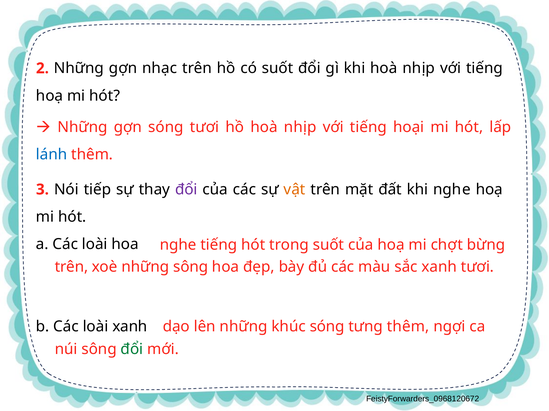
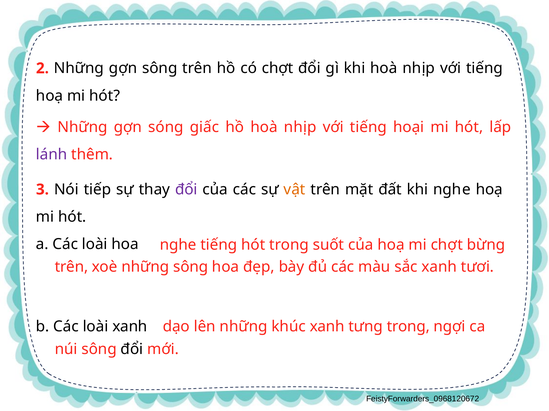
gợn nhạc: nhạc -> sông (160, 68)
có suốt: suốt -> chợt (278, 68)
sóng tươi: tươi -> giấc (204, 127)
lánh colour: blue -> purple (52, 155)
khúc sóng: sóng -> xanh (327, 327)
tưng thêm: thêm -> trong (408, 327)
đổi colour: green -> black (132, 350)
